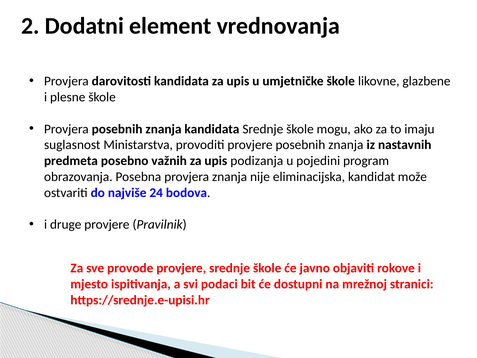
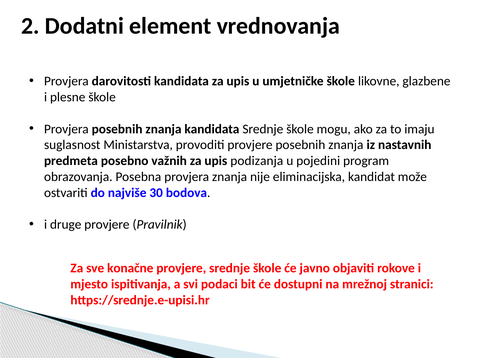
24: 24 -> 30 (156, 192)
provode: provode -> konačne (130, 268)
